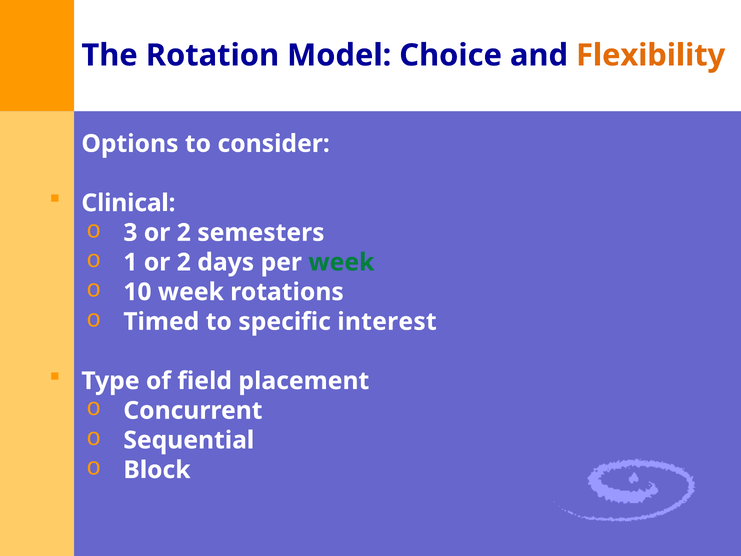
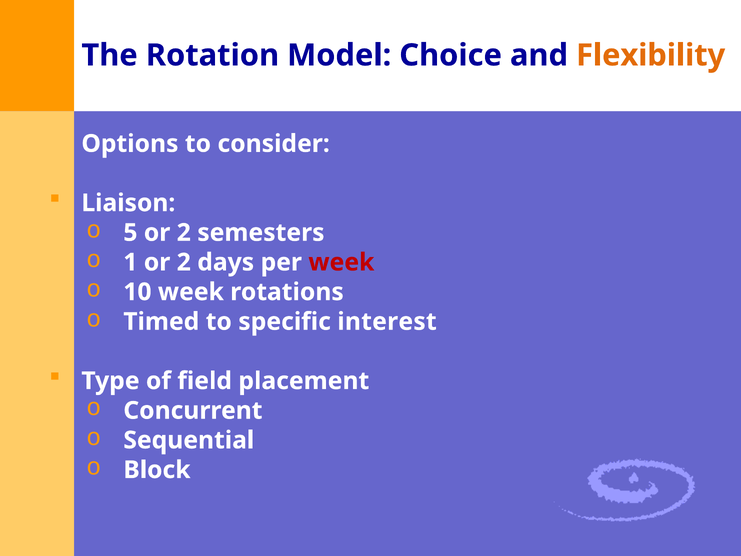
Clinical: Clinical -> Liaison (128, 203)
3: 3 -> 5 (130, 233)
week colour: green -> red (341, 262)
